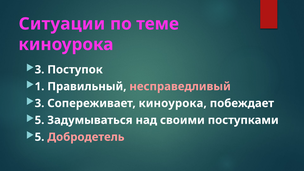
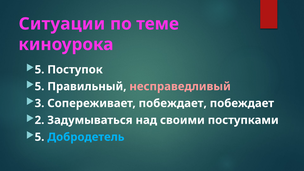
3: 3 -> 5 (40, 70)
1: 1 -> 5 (40, 86)
Сопереживает киноурока: киноурока -> побеждает (173, 103)
5: 5 -> 2 (40, 120)
Добродетель colour: pink -> light blue (86, 137)
